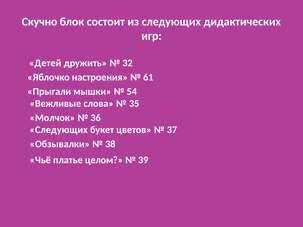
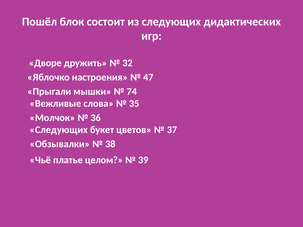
Скучно: Скучно -> Пошёл (39, 22)
Детей: Детей -> Дворе (45, 63)
61: 61 -> 47 (148, 77)
54: 54 -> 74 (132, 92)
